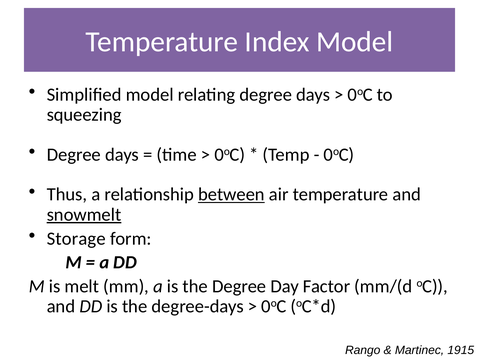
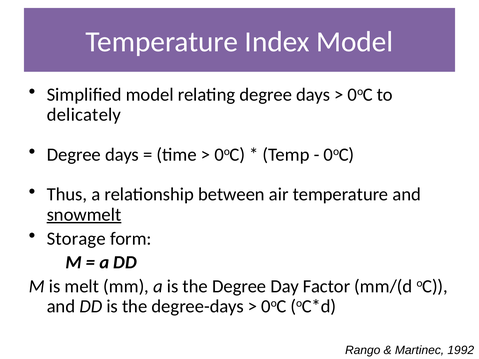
squeezing: squeezing -> delicately (84, 115)
between underline: present -> none (231, 195)
1915: 1915 -> 1992 (461, 350)
